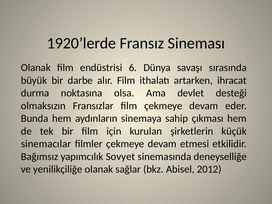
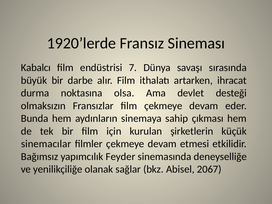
Olanak: Olanak -> Kabalcı (36, 68)
6: 6 -> 7 (133, 68)
Sovyet: Sovyet -> Feyder (121, 157)
2012: 2012 -> 2067 (209, 169)
